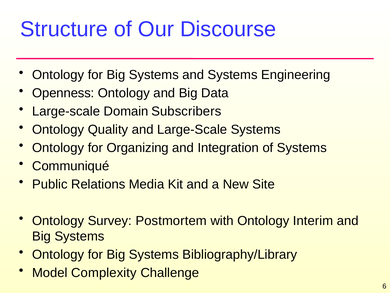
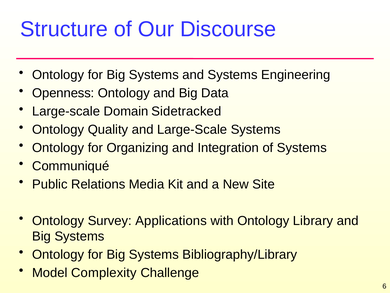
Subscribers: Subscribers -> Sidetracked (186, 111)
Postmortem: Postmortem -> Applications (171, 220)
Interim: Interim -> Library (313, 220)
